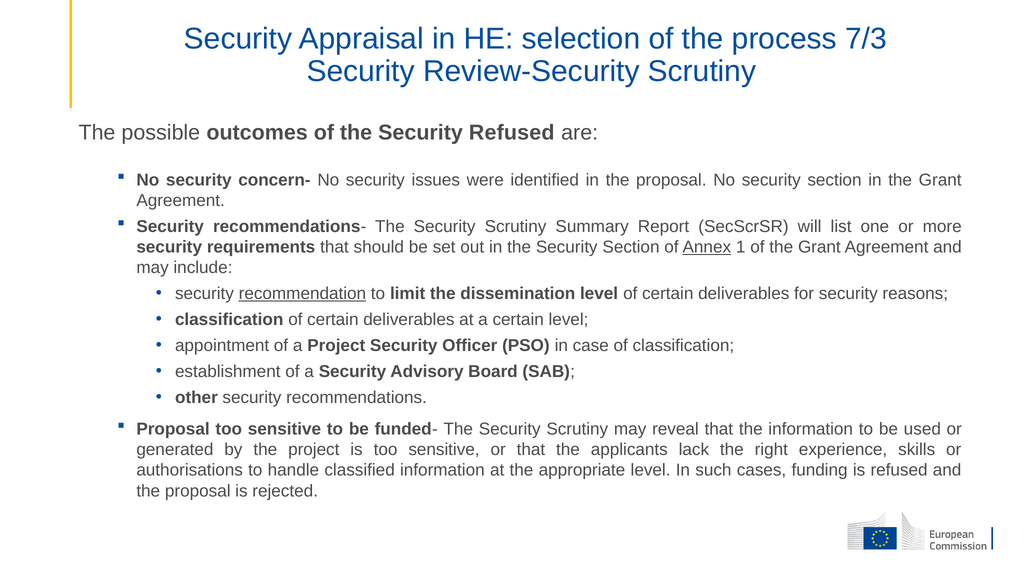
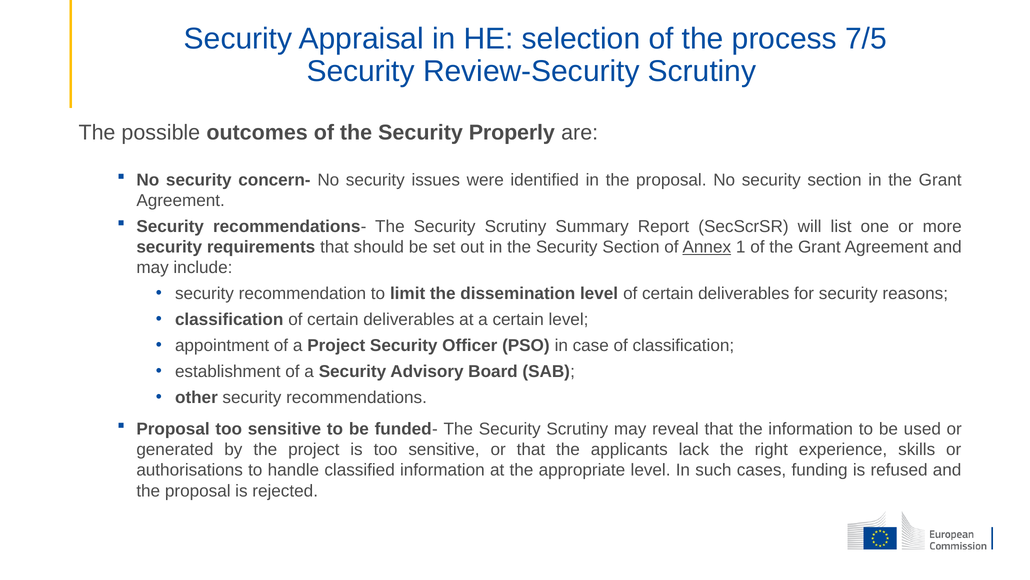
7/3: 7/3 -> 7/5 (866, 39)
Security Refused: Refused -> Properly (512, 132)
recommendation underline: present -> none (302, 293)
